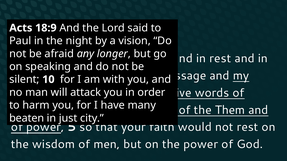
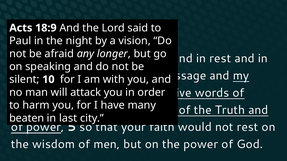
Them: Them -> Truth (230, 110)
just: just -> last (68, 118)
